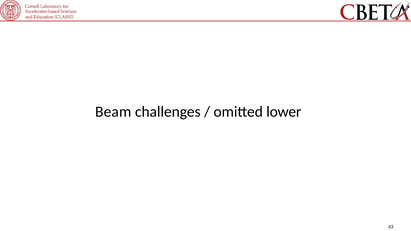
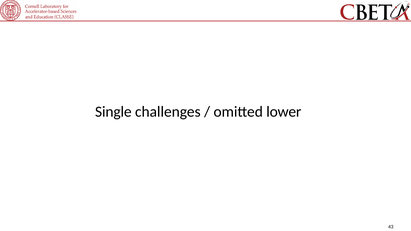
Beam: Beam -> Single (113, 112)
